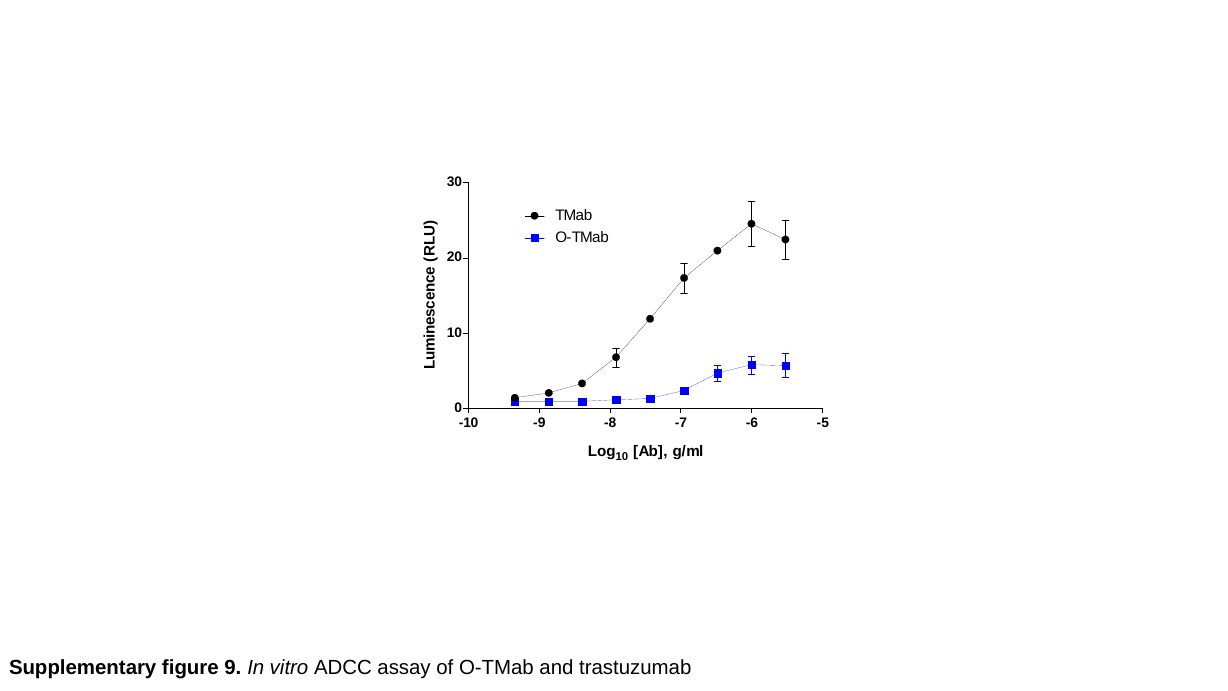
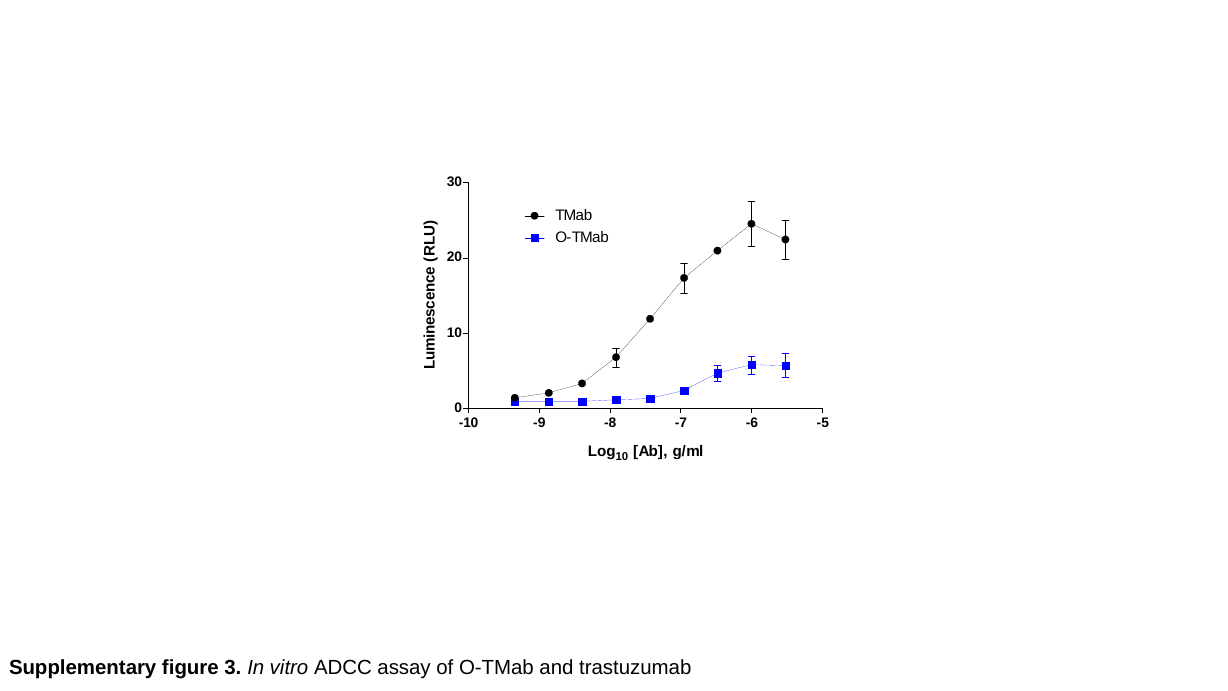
9: 9 -> 3 (233, 667)
